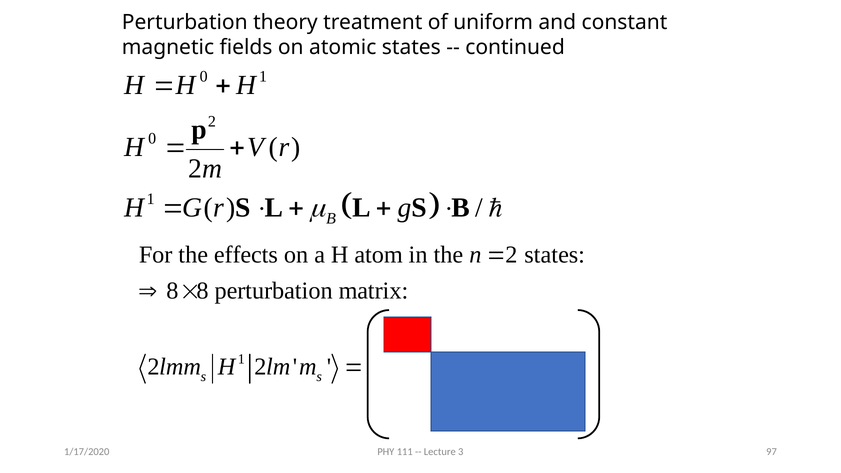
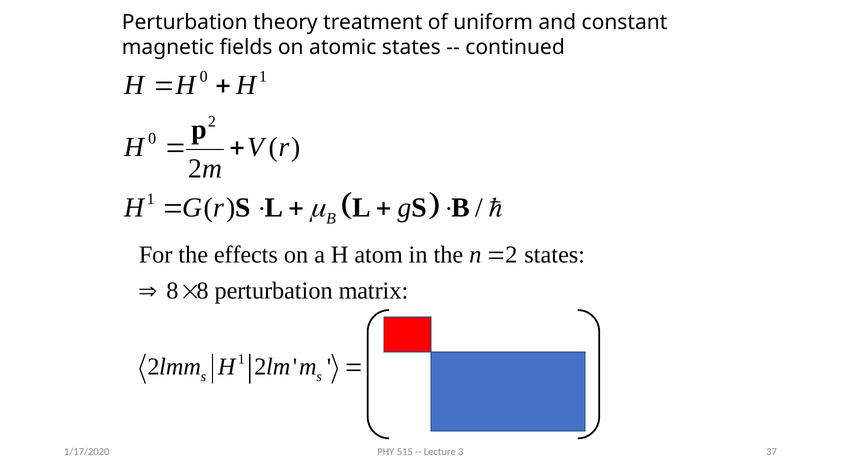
111: 111 -> 515 (405, 452)
97: 97 -> 37 (772, 452)
